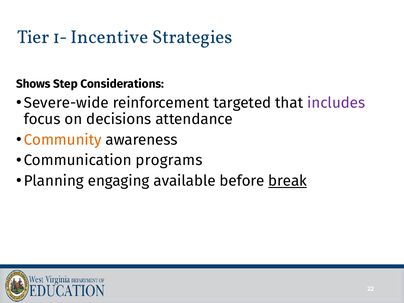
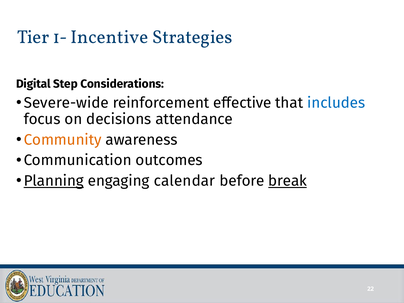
Shows: Shows -> Digital (33, 84)
targeted: targeted -> effective (242, 103)
includes colour: purple -> blue (336, 103)
programs: programs -> outcomes (169, 160)
Planning underline: none -> present (54, 181)
available: available -> calendar (185, 181)
